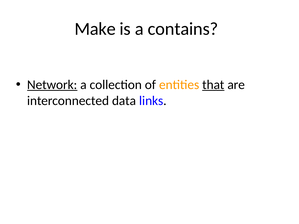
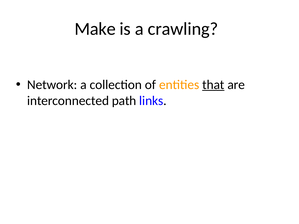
contains: contains -> crawling (183, 29)
Network underline: present -> none (52, 85)
data: data -> path (124, 101)
